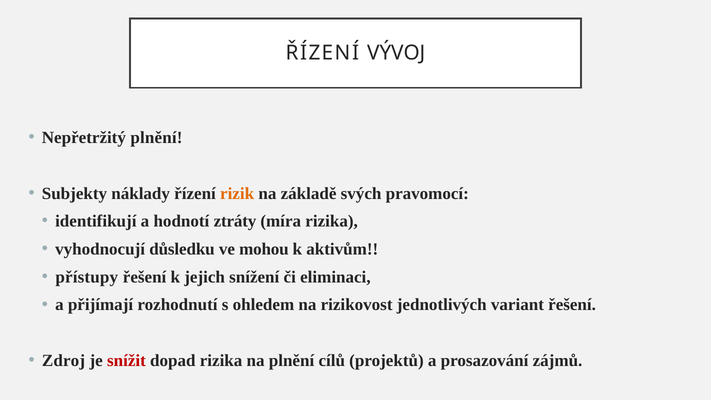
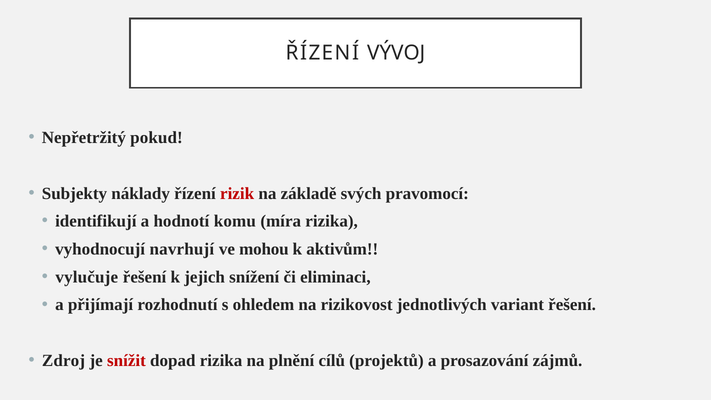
Nepřetržitý plnění: plnění -> pokud (156, 138)
rizik colour: orange -> red (237, 193)
ztráty: ztráty -> komu (235, 221)
důsledku: důsledku -> navrhují (182, 249)
přístupy: přístupy -> vylučuje (87, 277)
